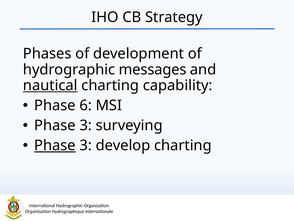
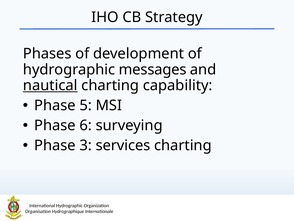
6: 6 -> 5 (86, 105)
3: 3 -> 6 (86, 125)
Phase underline: present -> none (55, 145)
develop: develop -> services (123, 145)
